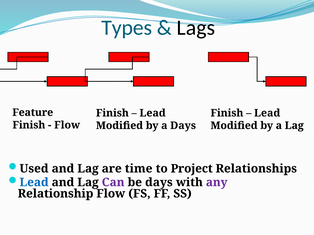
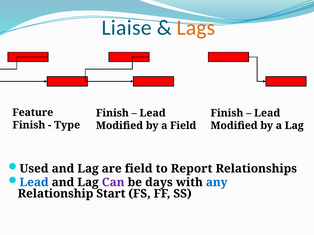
Types: Types -> Liaise (127, 28)
Lags colour: black -> orange (196, 28)
Flow: Flow -> Type (67, 125)
a Days: Days -> Field (183, 126)
are time: time -> field (139, 169)
Project: Project -> Report (192, 169)
any colour: purple -> blue (217, 183)
Relationship Flow: Flow -> Start (111, 194)
